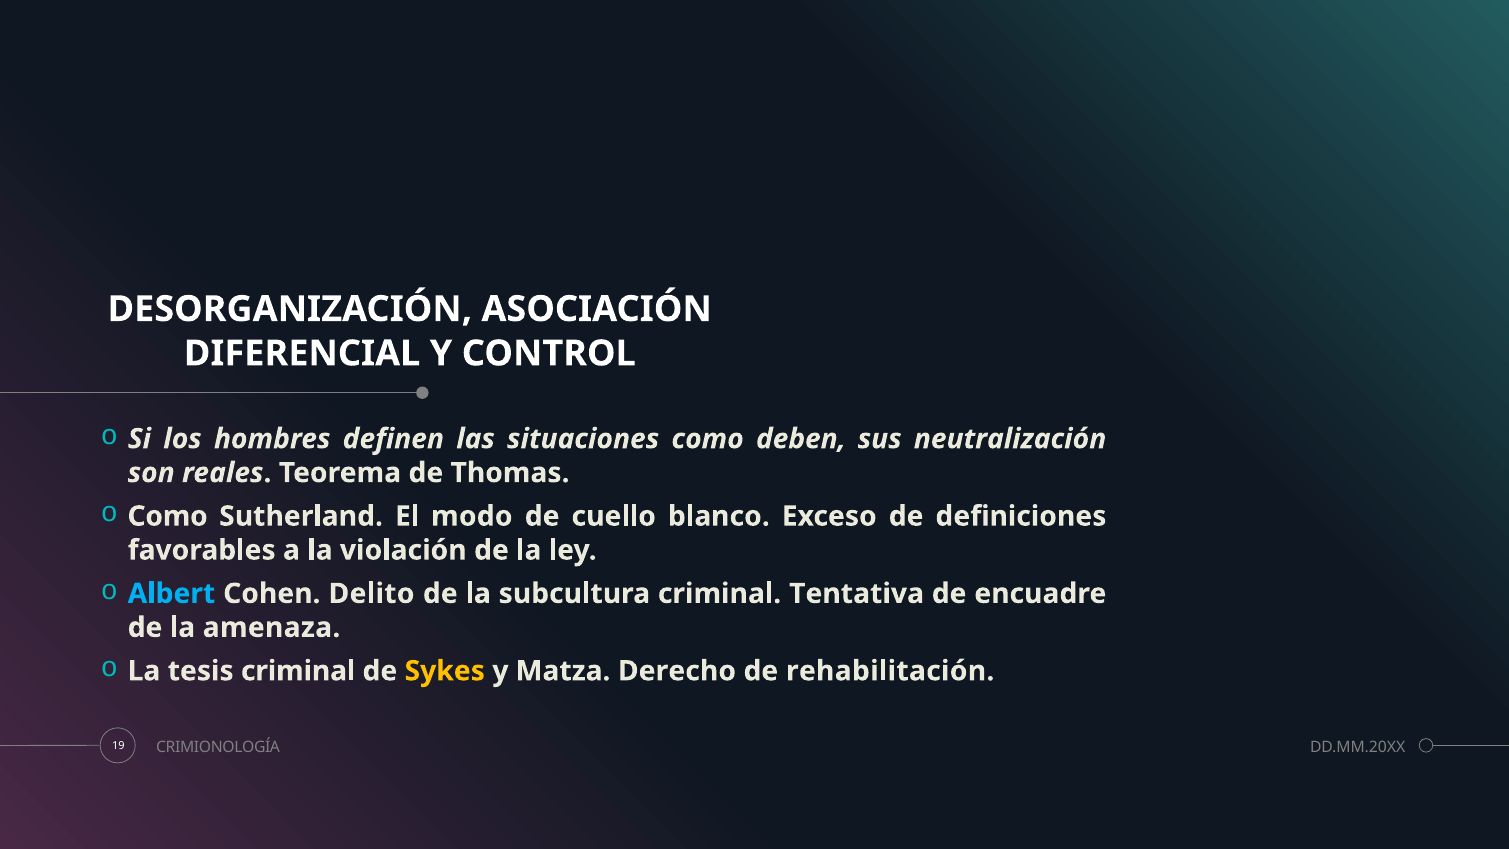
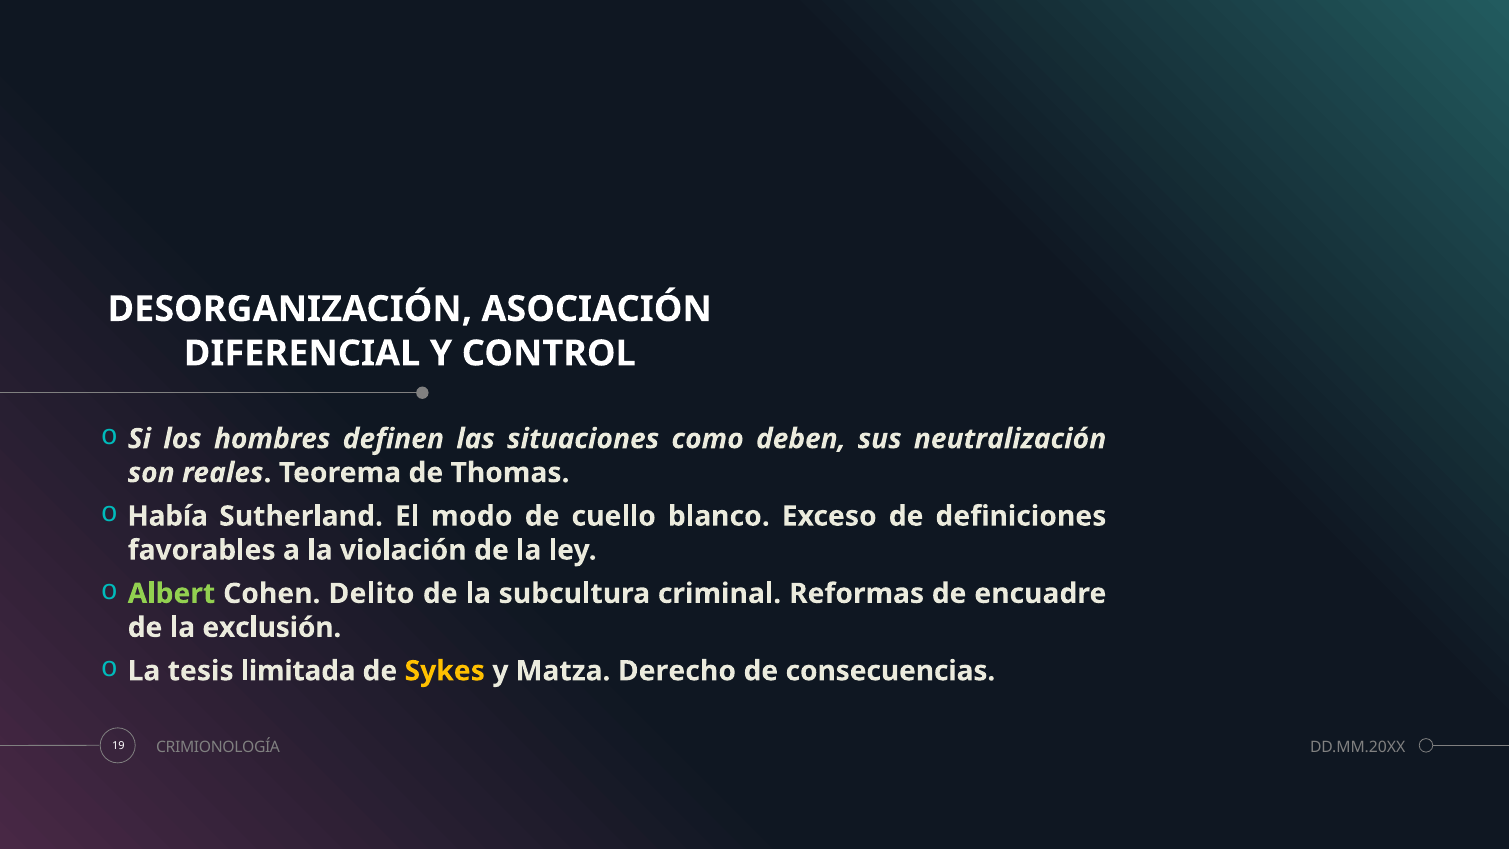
Como: Como -> Había (168, 516)
Albert colour: light blue -> light green (171, 594)
Tentativa: Tentativa -> Reformas (857, 594)
amenaza: amenaza -> exclusión (272, 627)
tesis criminal: criminal -> limitada (298, 671)
rehabilitación: rehabilitación -> consecuencias (890, 671)
